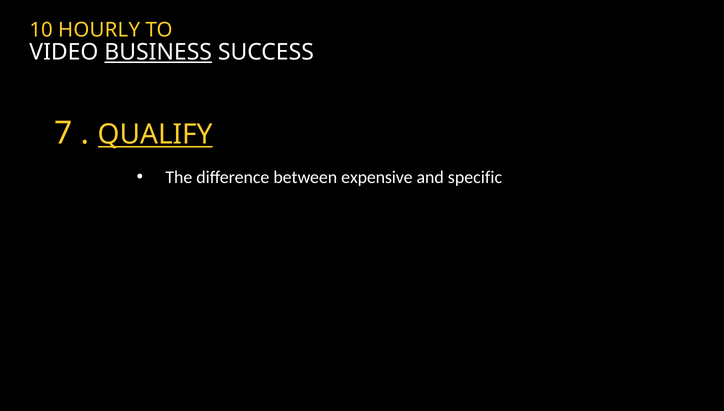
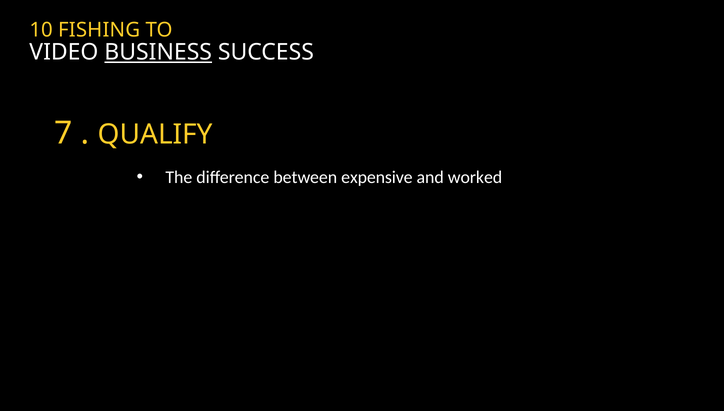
HOURLY: HOURLY -> FISHING (99, 30)
QUALIFY underline: present -> none (155, 135)
specific: specific -> worked (475, 178)
